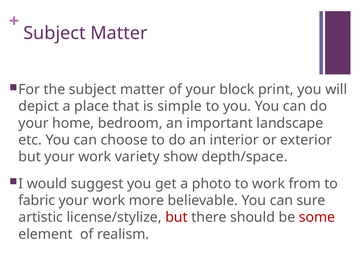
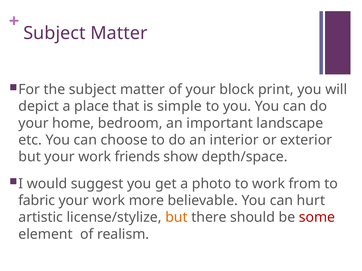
variety: variety -> friends (137, 157)
sure: sure -> hurt (311, 201)
but colour: red -> orange (176, 218)
